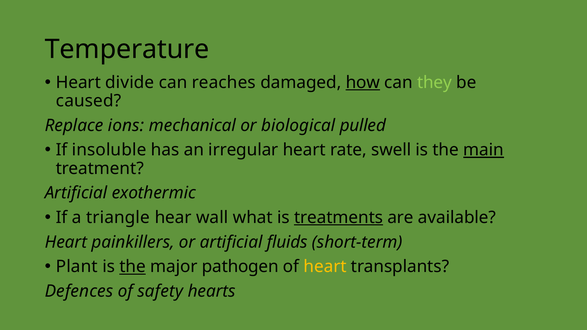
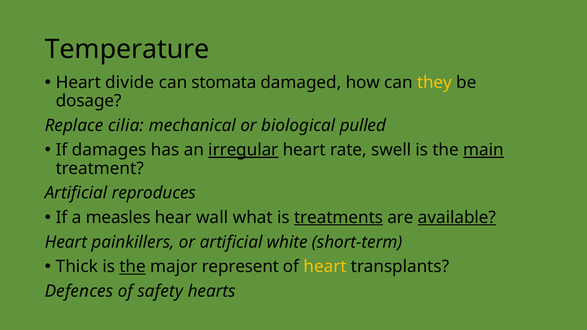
reaches: reaches -> stomata (224, 82)
how underline: present -> none (363, 82)
they colour: light green -> yellow (434, 82)
caused: caused -> dosage (89, 101)
ions: ions -> cilia (126, 125)
insoluble: insoluble -> damages (109, 150)
irregular underline: none -> present (243, 150)
exothermic: exothermic -> reproduces (154, 193)
triangle: triangle -> measles (118, 218)
available underline: none -> present (457, 218)
fluids: fluids -> white (287, 242)
Plant: Plant -> Thick (77, 267)
pathogen: pathogen -> represent (240, 267)
